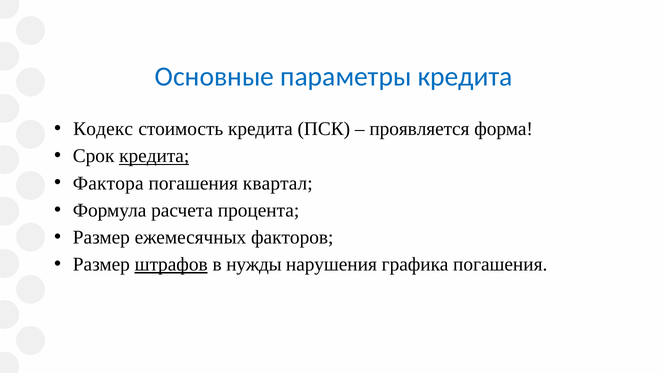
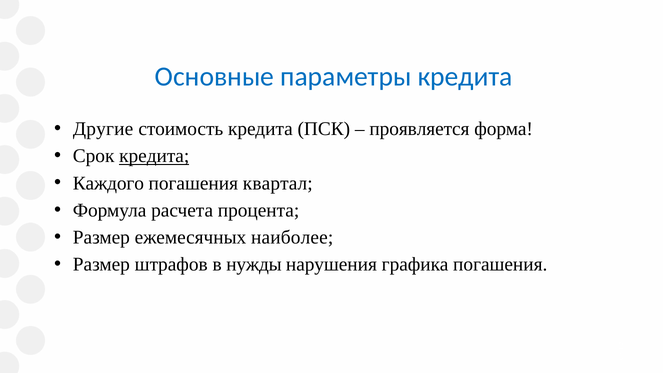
Кодекс: Кодекс -> Другие (103, 129)
Фактора: Фактора -> Каждого (108, 183)
факторов: факторов -> наиболее (292, 237)
штрафов underline: present -> none (171, 264)
